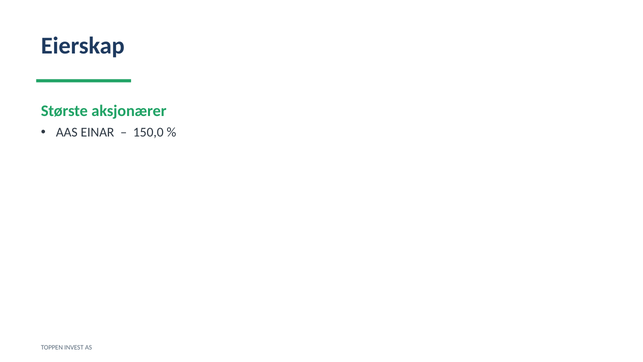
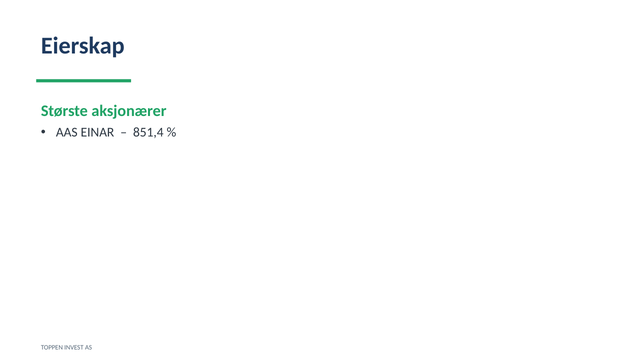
150,0: 150,0 -> 851,4 (148, 132)
